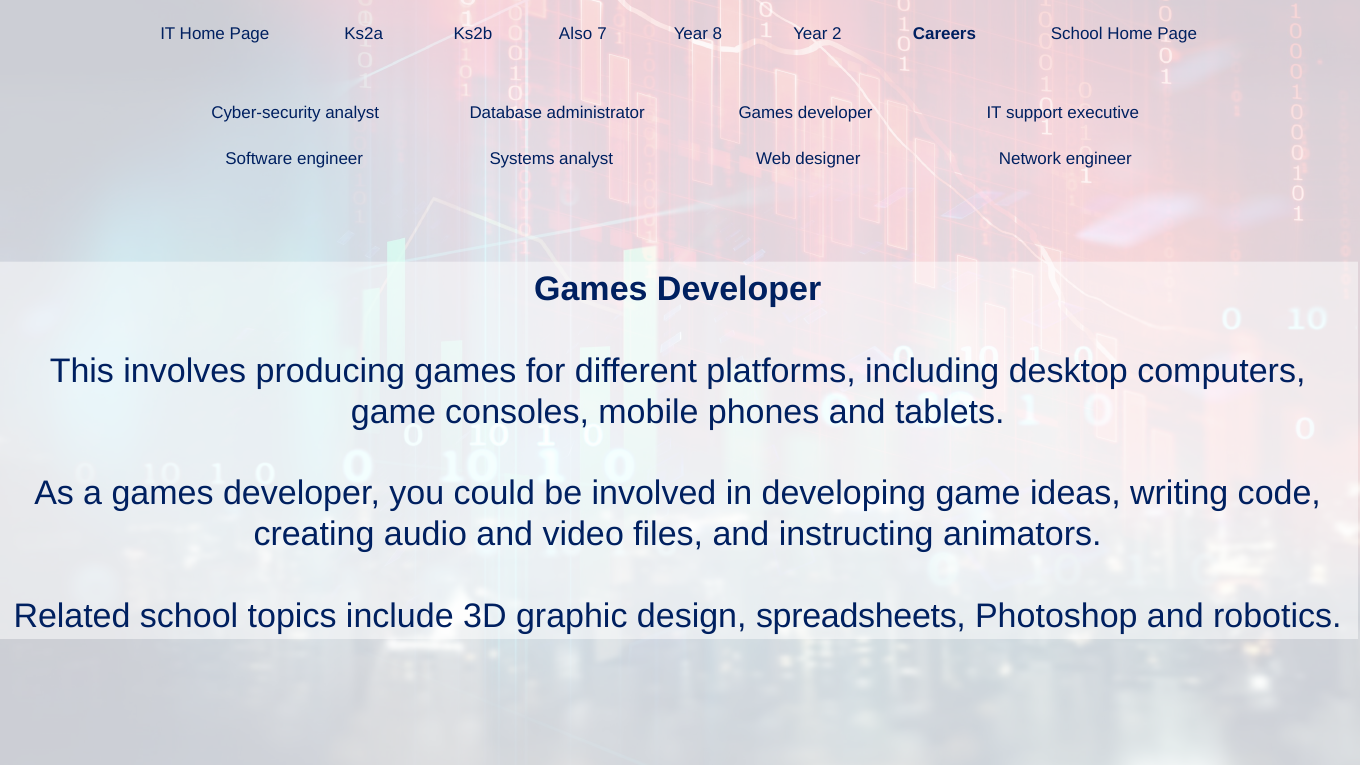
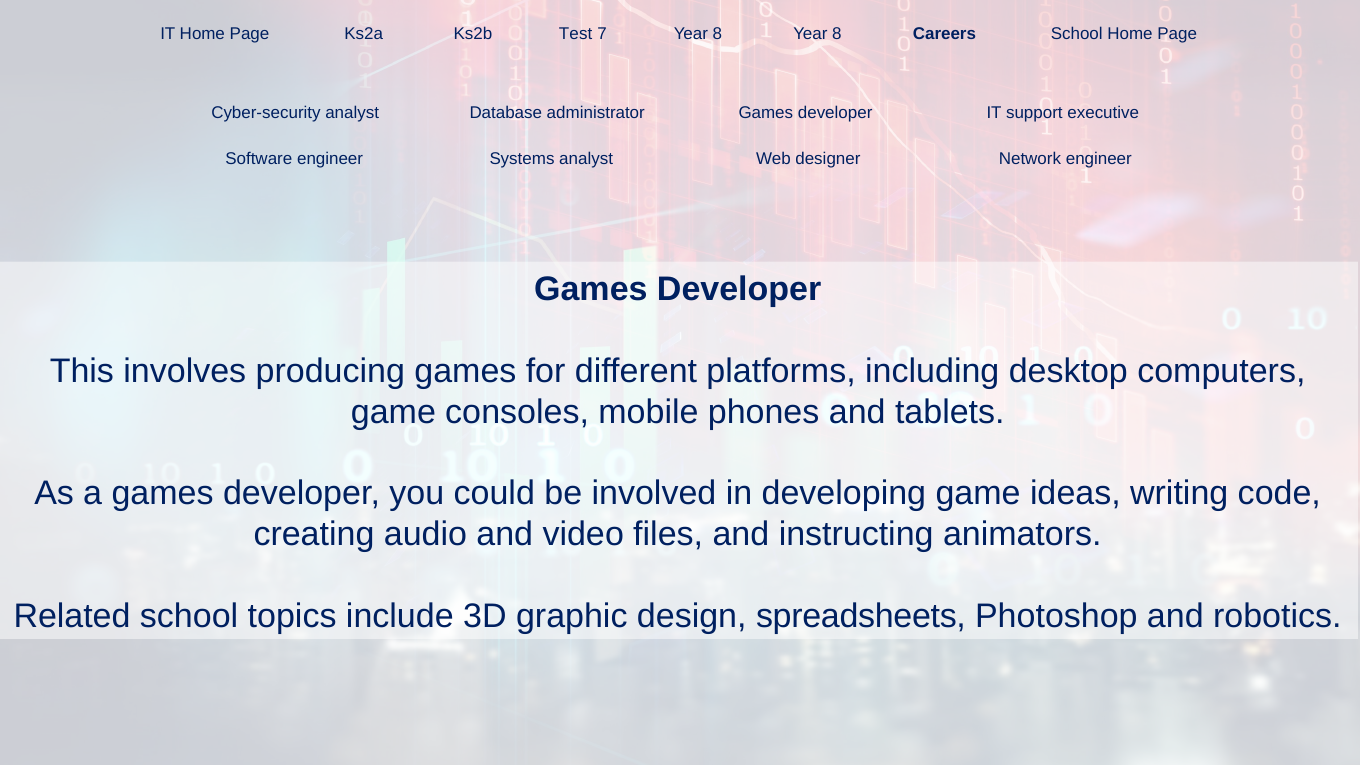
Also: Also -> Test (576, 34)
8 Year 2: 2 -> 8 (837, 34)
